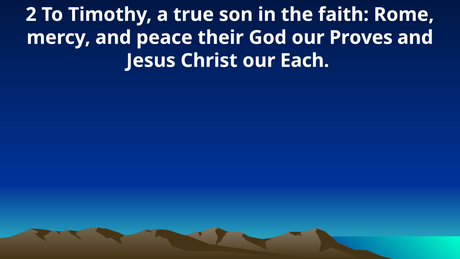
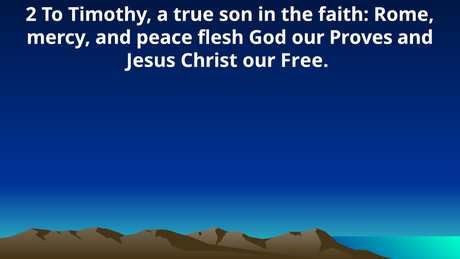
their: their -> flesh (221, 38)
Each: Each -> Free (304, 61)
